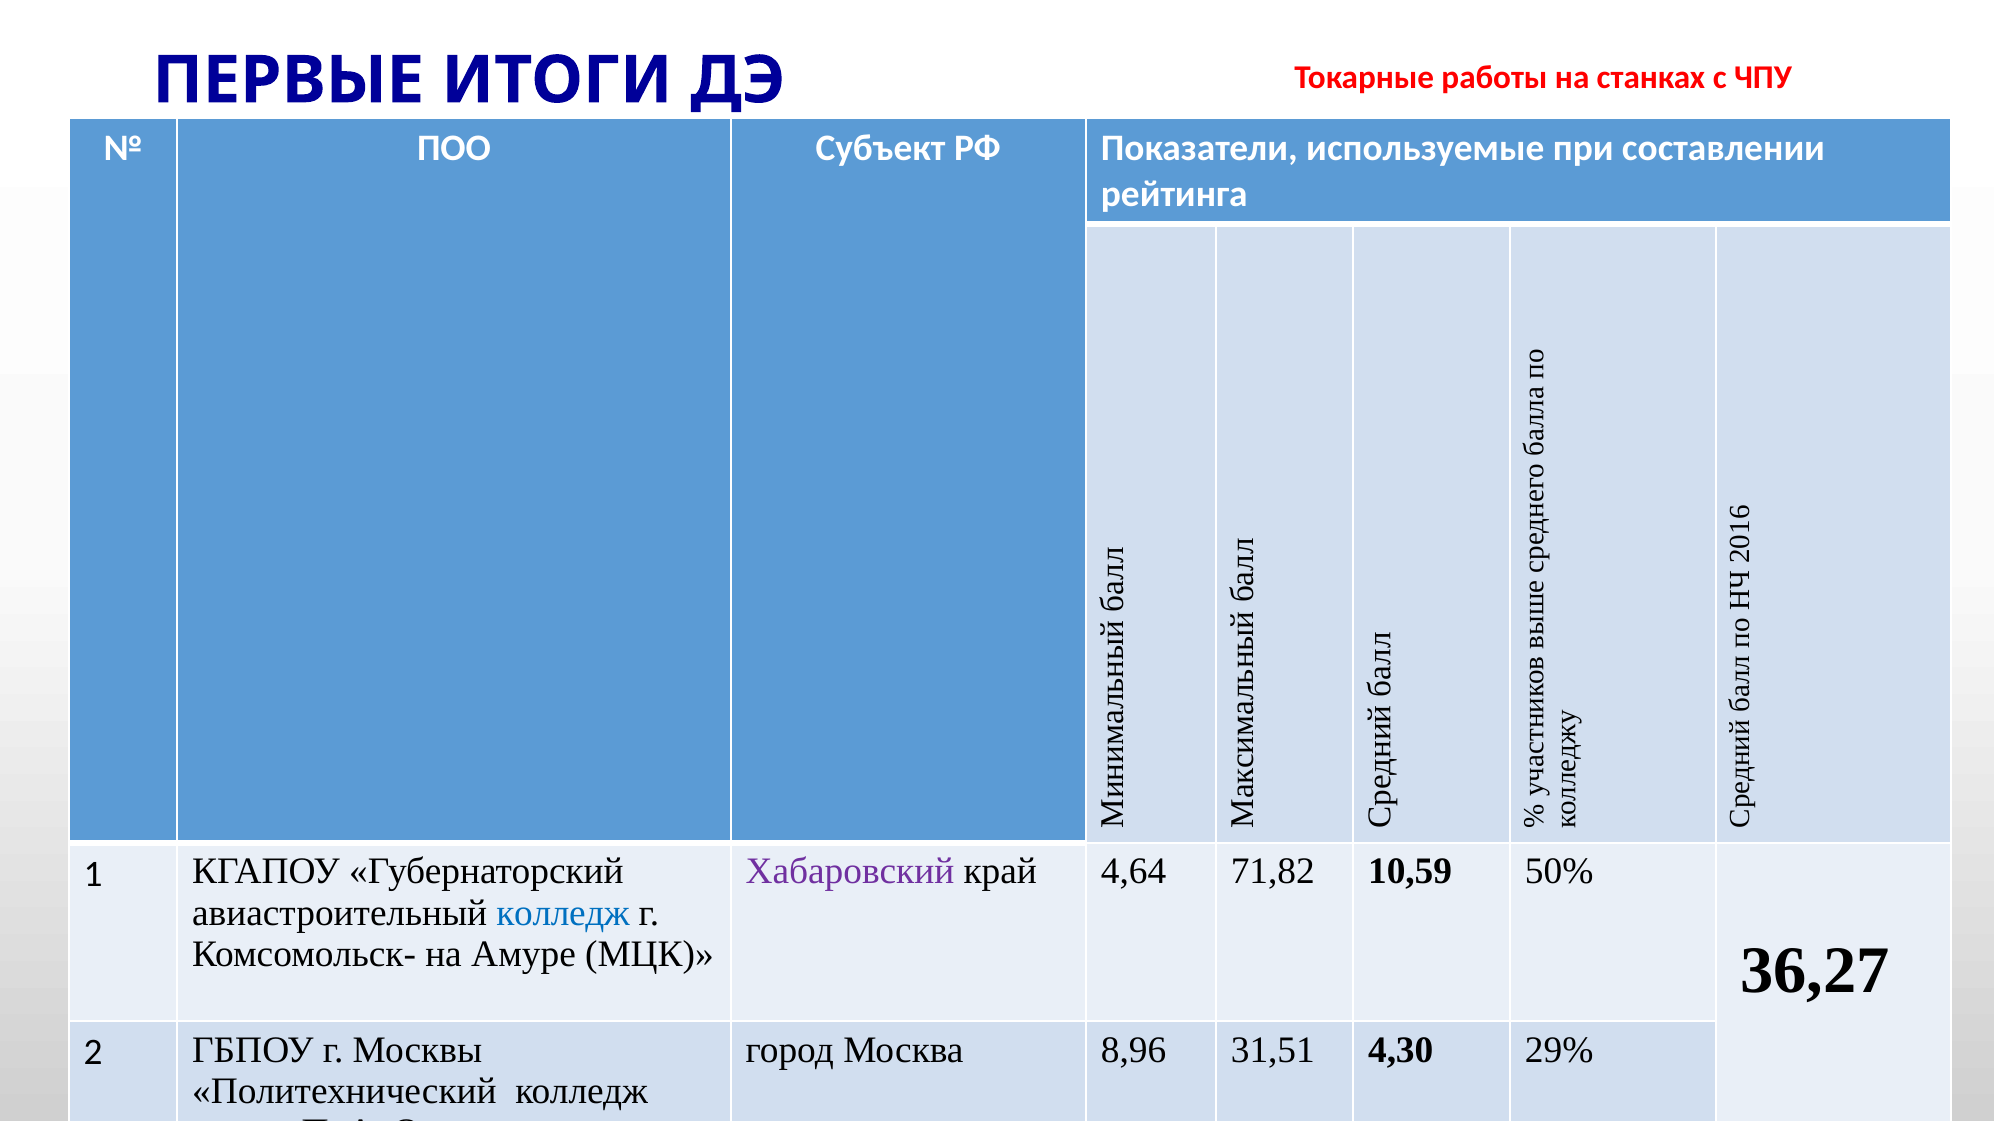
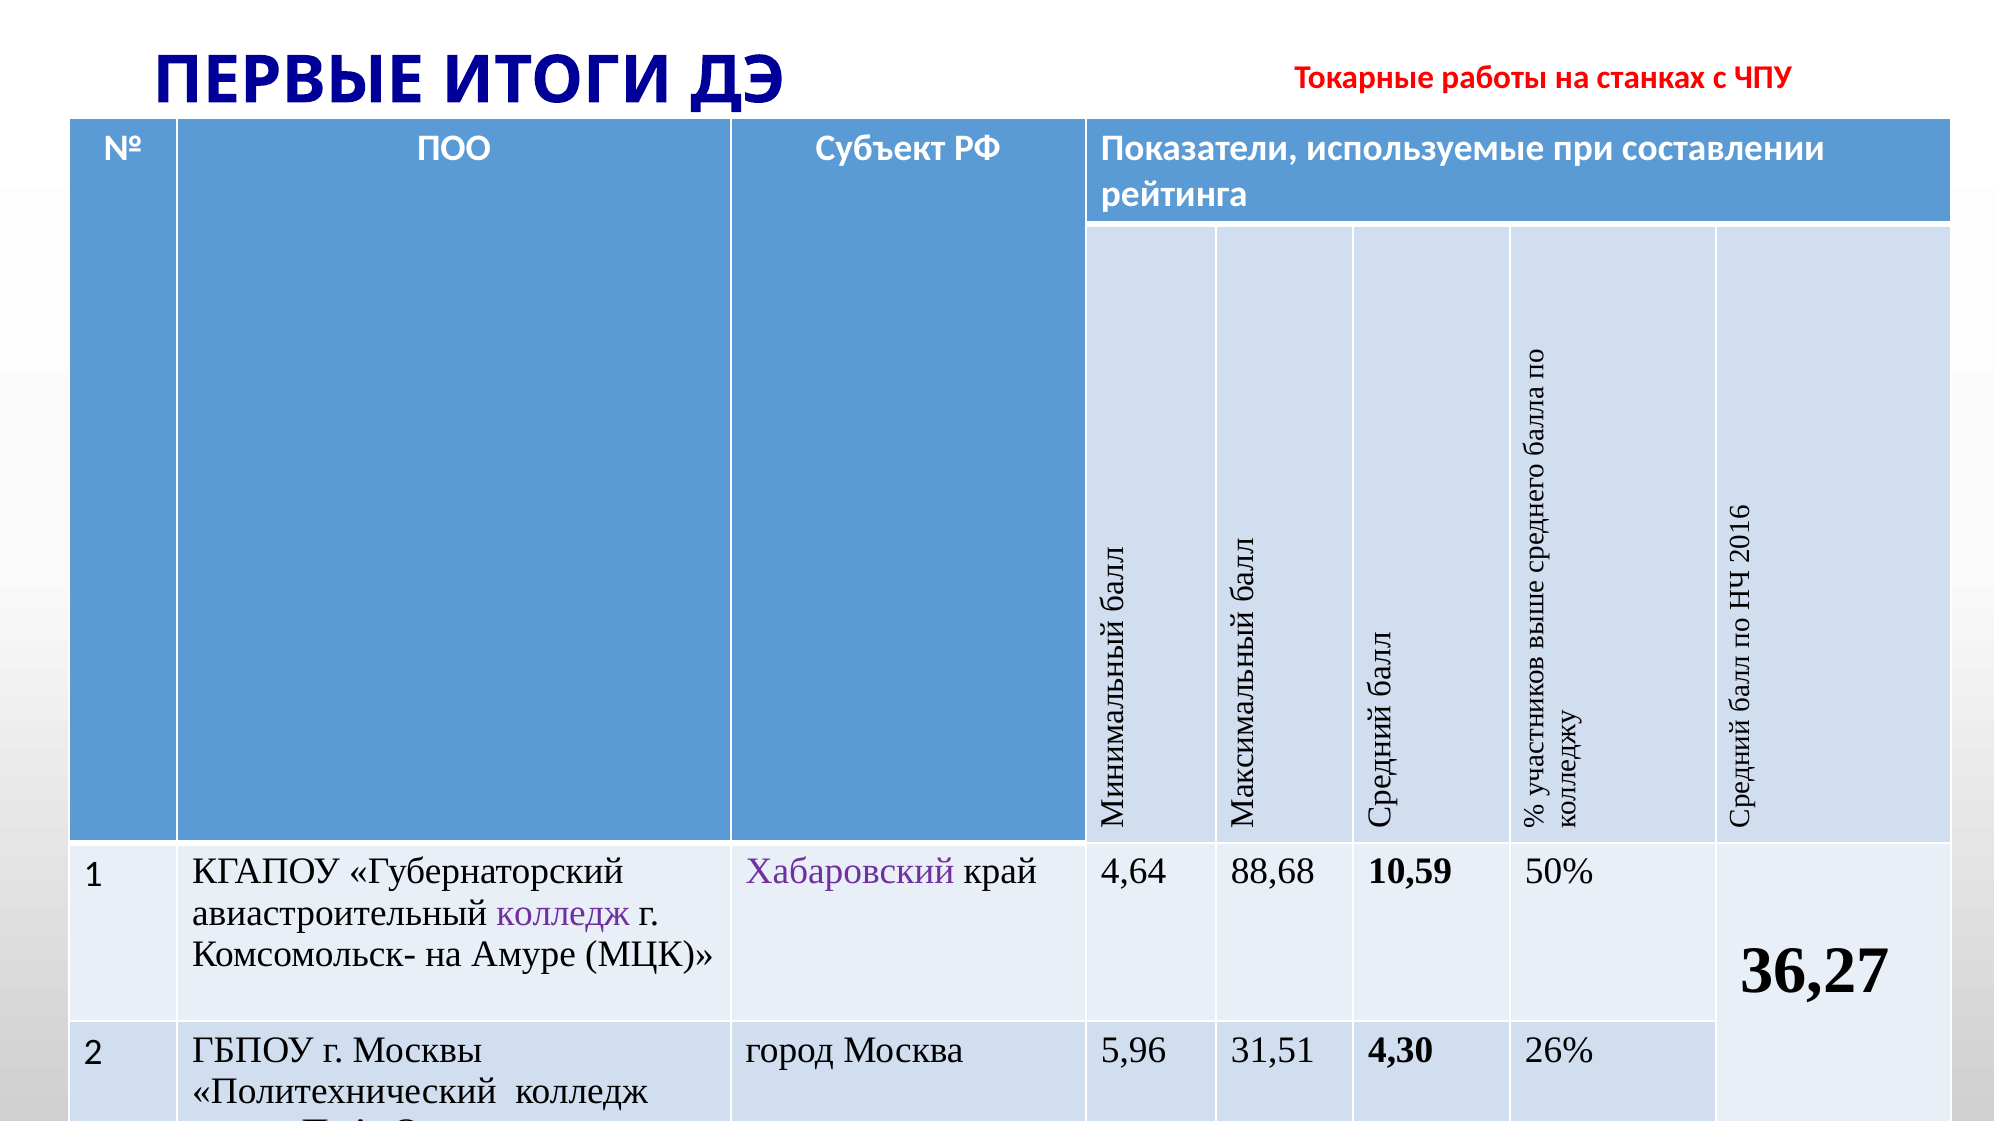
71,82: 71,82 -> 88,68 (1273, 872)
колледж colour: blue -> purple (563, 913)
8,96: 8,96 -> 5,96 (1134, 1050)
29%: 29% -> 26% (1559, 1050)
